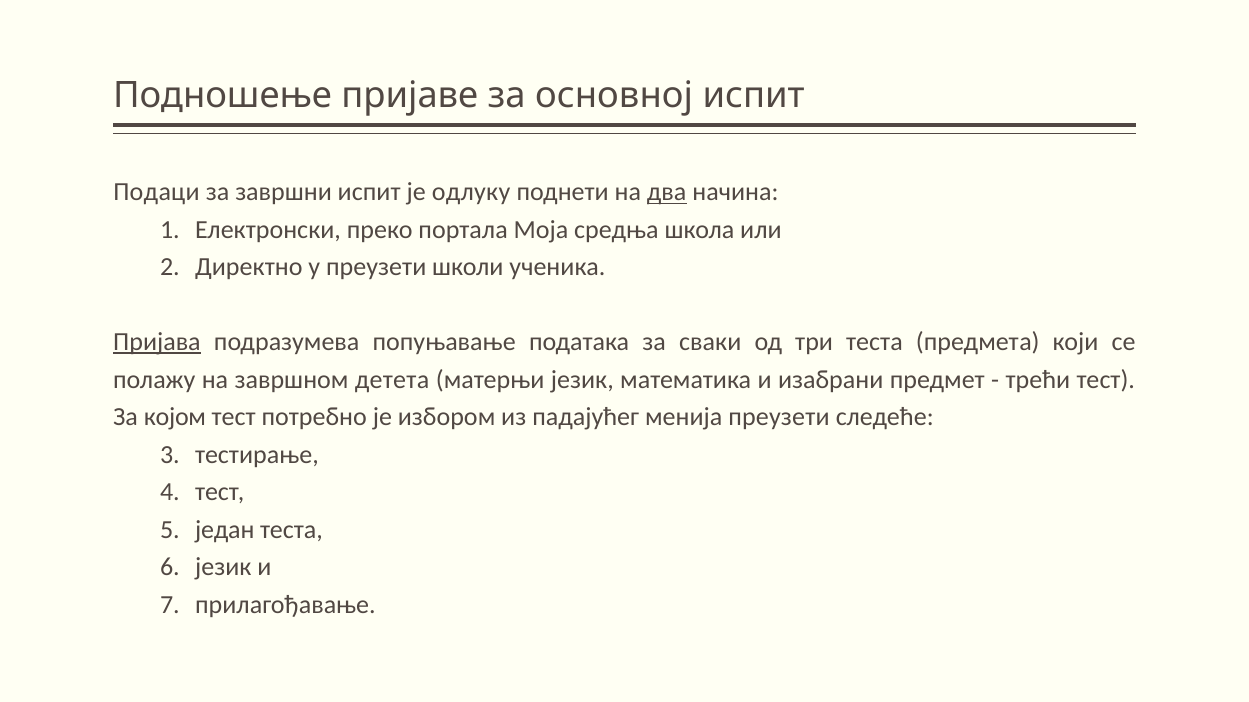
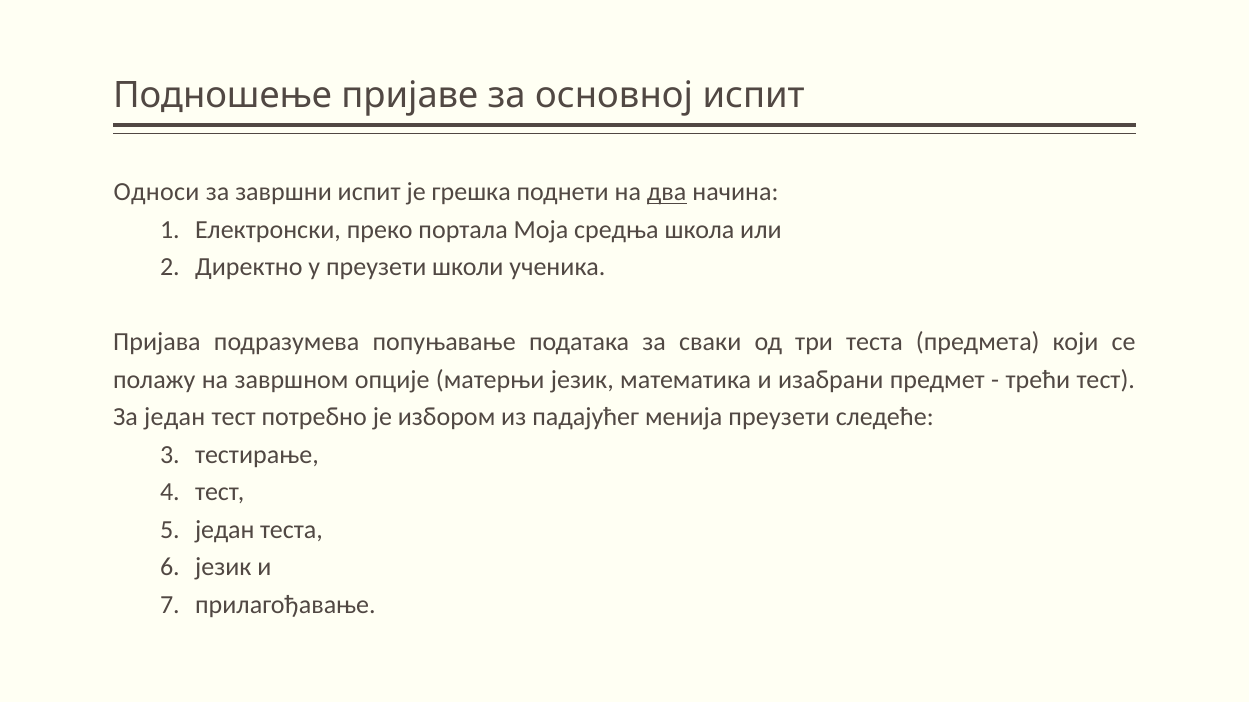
Подаци: Подаци -> Односи (156, 192)
одлуку: одлуку -> грешка (471, 192)
Пријава underline: present -> none (157, 342)
детета: детета -> опције (392, 380)
За којом: којом -> један (175, 417)
